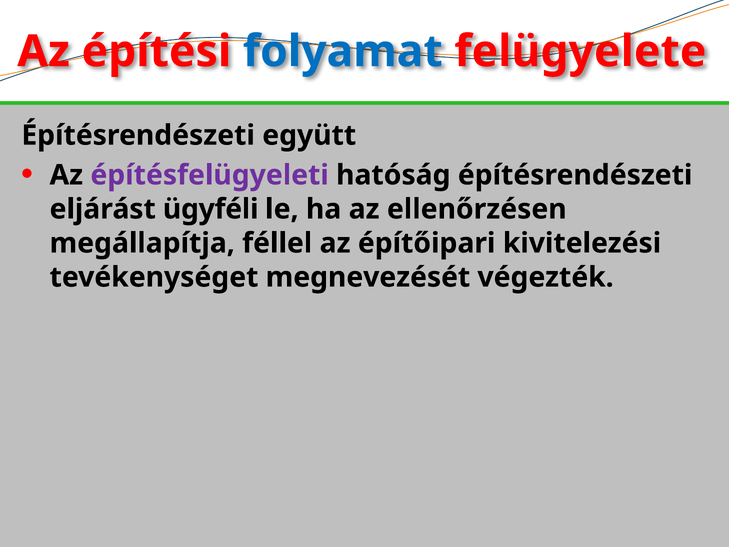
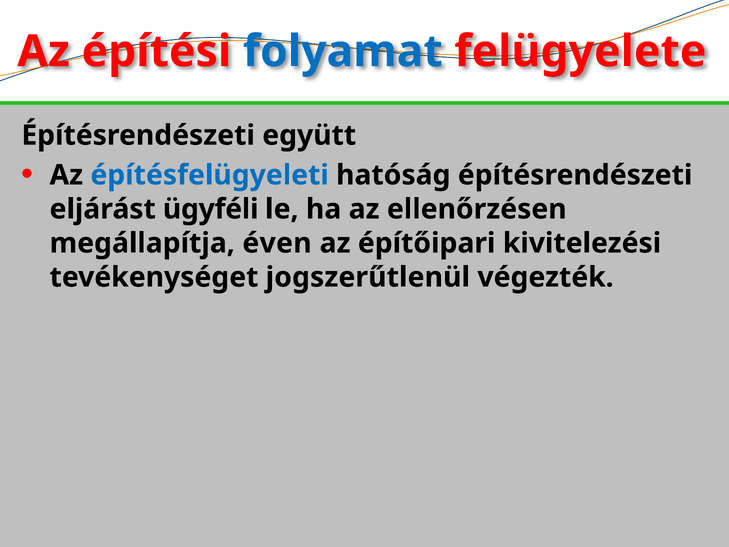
építésfelügyeleti colour: purple -> blue (210, 175)
féllel: féllel -> éven (277, 243)
megnevezését: megnevezését -> jogszerűtlenül (368, 277)
